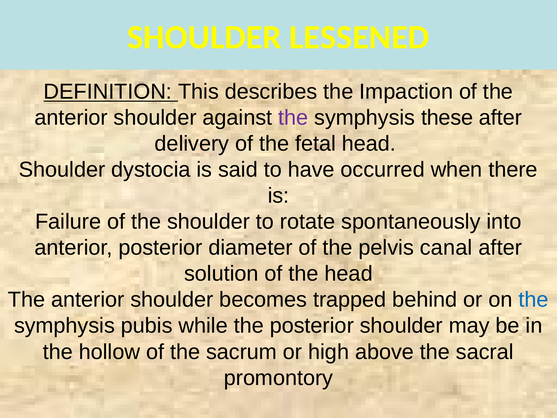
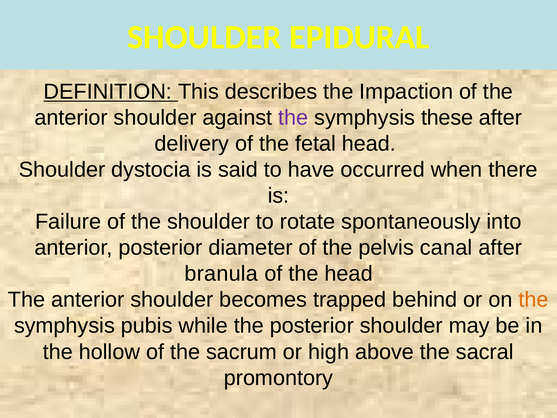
LESSENED: LESSENED -> EPIDURAL (359, 37)
solution: solution -> branula (221, 274)
the colour: blue -> orange (533, 300)
